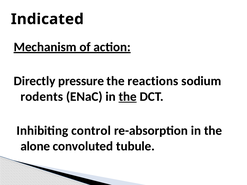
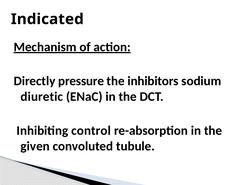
reactions: reactions -> inhibitors (153, 81)
rodents: rodents -> diuretic (42, 97)
the underline: present -> none (128, 97)
alone: alone -> given (35, 146)
